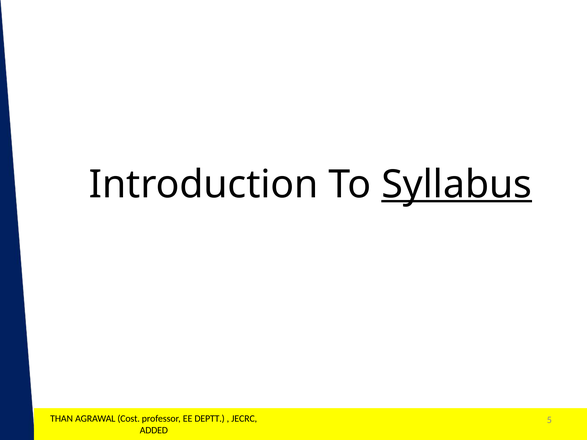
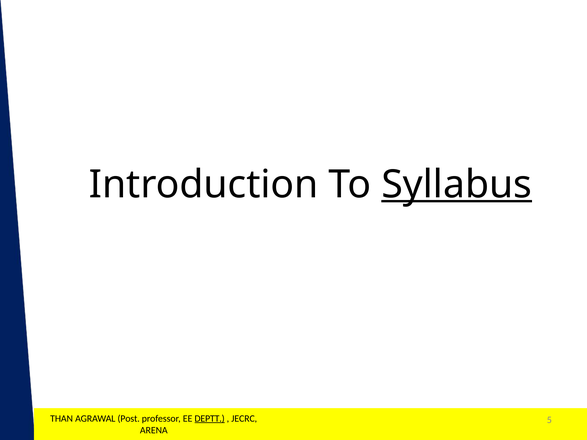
Cost: Cost -> Post (129, 419)
DEPTT underline: none -> present (210, 419)
ADDED: ADDED -> ARENA (154, 431)
